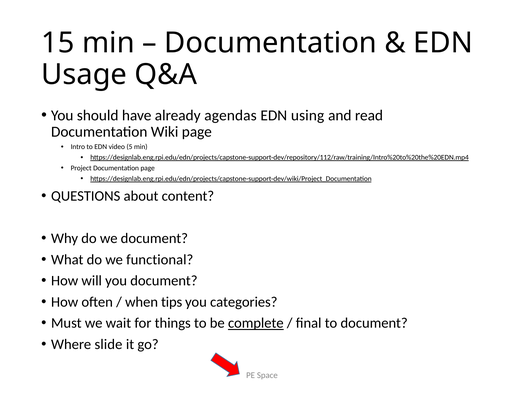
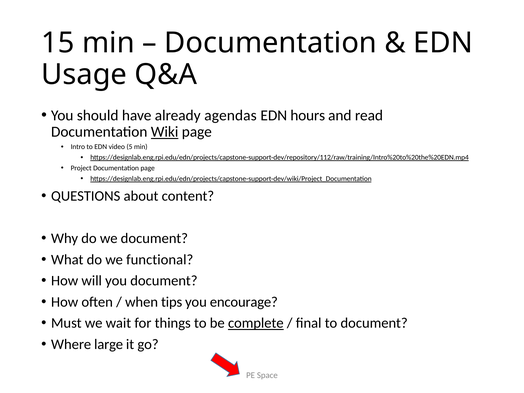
using: using -> hours (308, 115)
Wiki underline: none -> present (165, 132)
categories: categories -> encourage (244, 302)
slide: slide -> large (109, 344)
